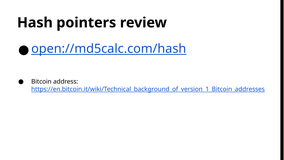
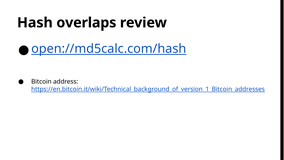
pointers: pointers -> overlaps (86, 23)
